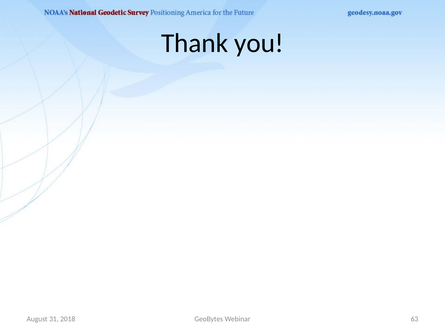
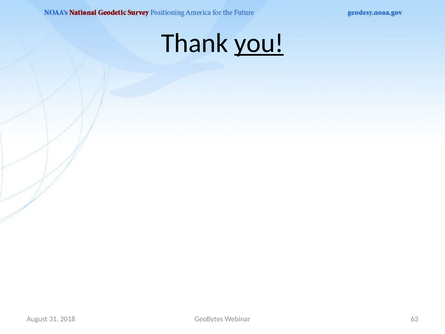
you underline: none -> present (259, 43)
